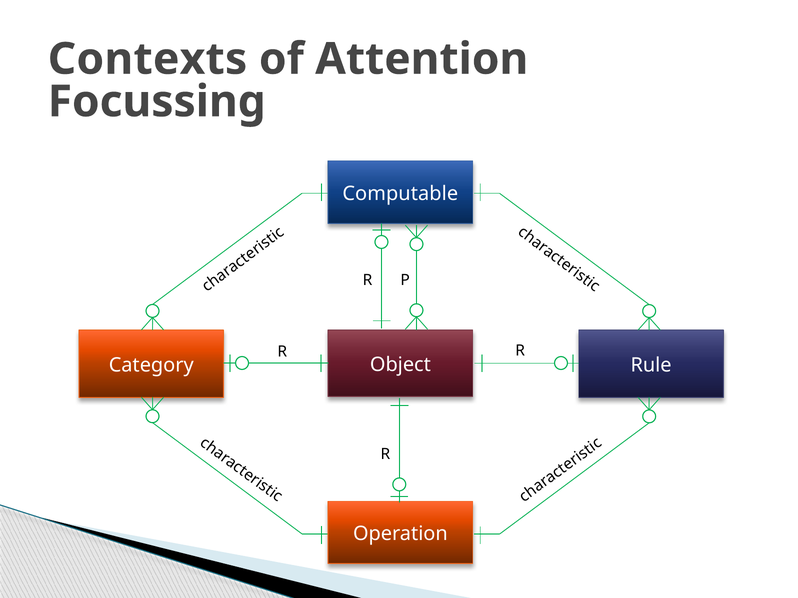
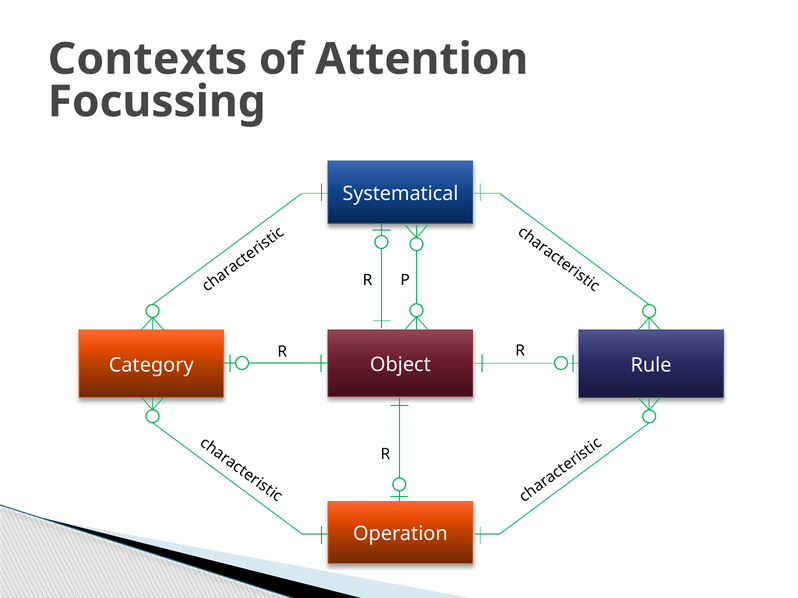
Computable: Computable -> Systematical (400, 194)
